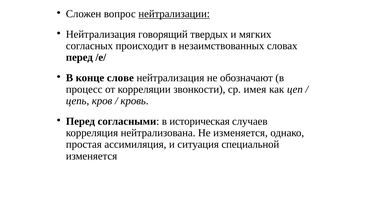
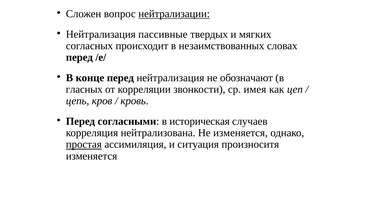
говорящий: говорящий -> пассивные (163, 34)
конце слове: слове -> перед (120, 78)
процесс: процесс -> гласных (84, 89)
простая underline: none -> present (84, 144)
специальной: специальной -> произноситя (250, 144)
